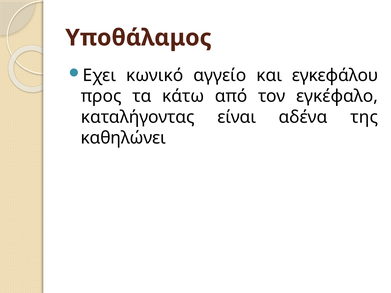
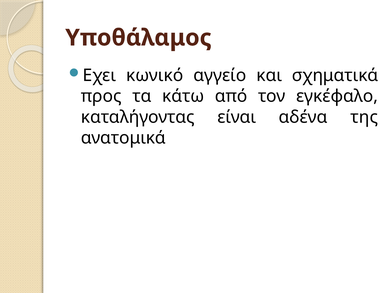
εγκεφάλου: εγκεφάλου -> σχηματικά (335, 75)
καθηλώνει: καθηλώνει -> ανατομικά (123, 138)
